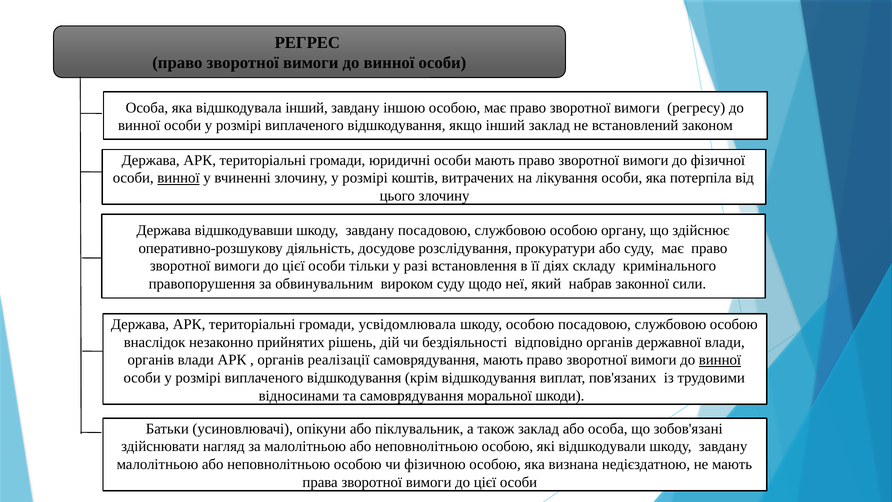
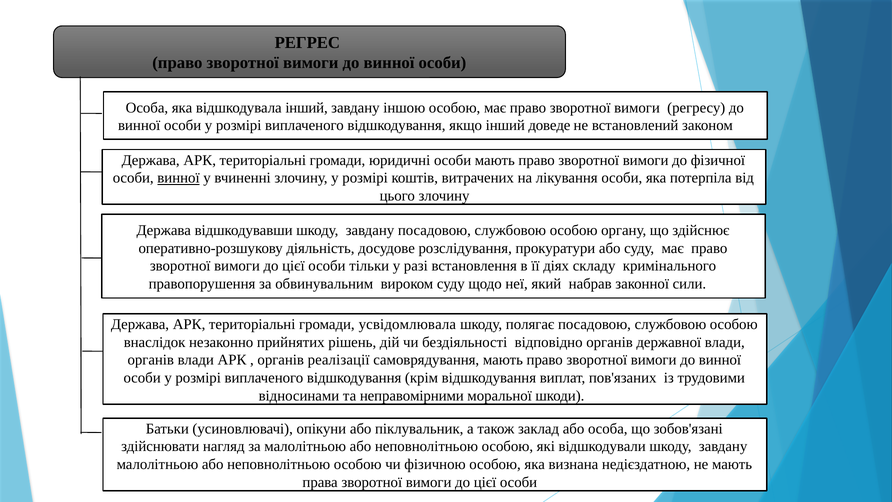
інший заклад: заклад -> доведе (549, 125)
шкоду особою: особою -> полягає (530, 324)
винної underline: present -> none (720, 360)
та самоврядування: самоврядування -> неправомірними (412, 395)
